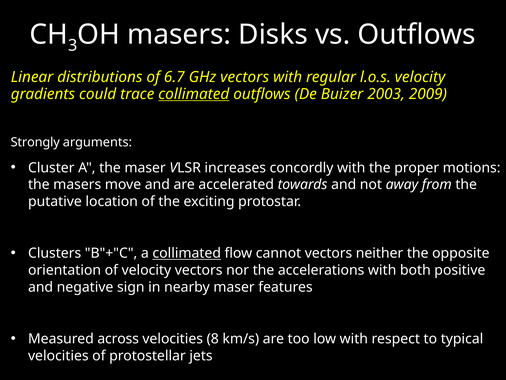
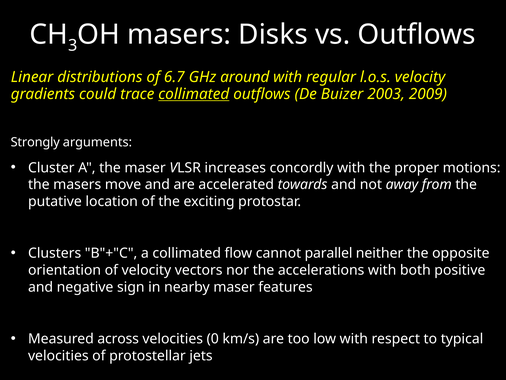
GHz vectors: vectors -> around (245, 77)
collimated underline: present -> none (187, 253)
cannot vectors: vectors -> parallel (329, 253)
8: 8 -> 0 (213, 338)
